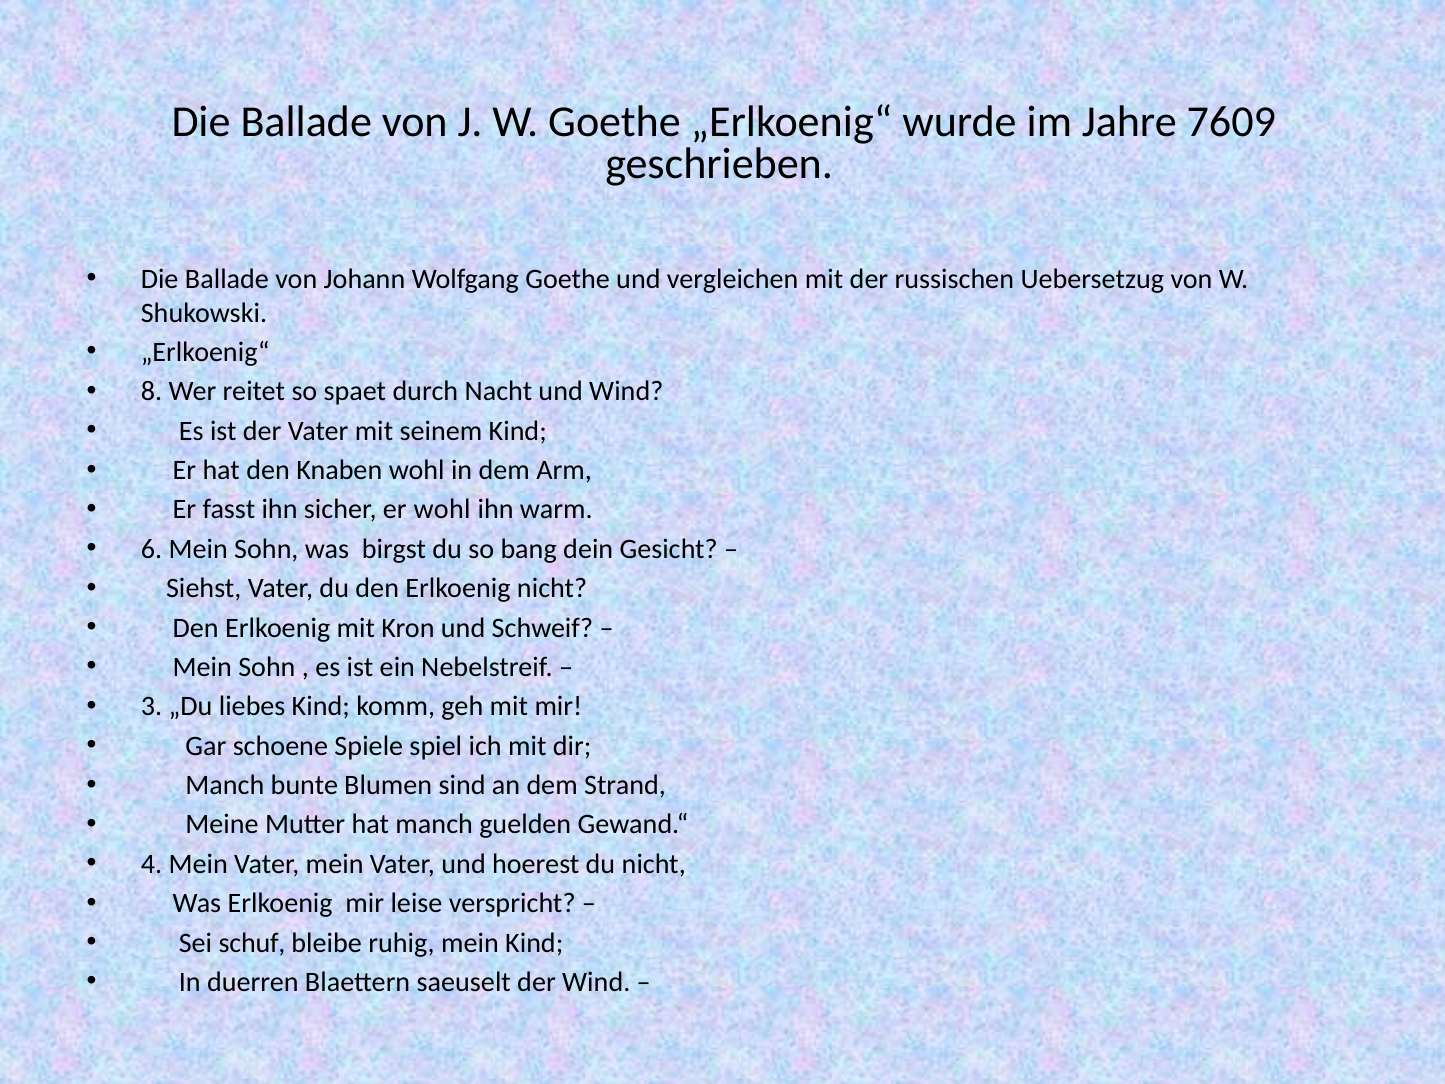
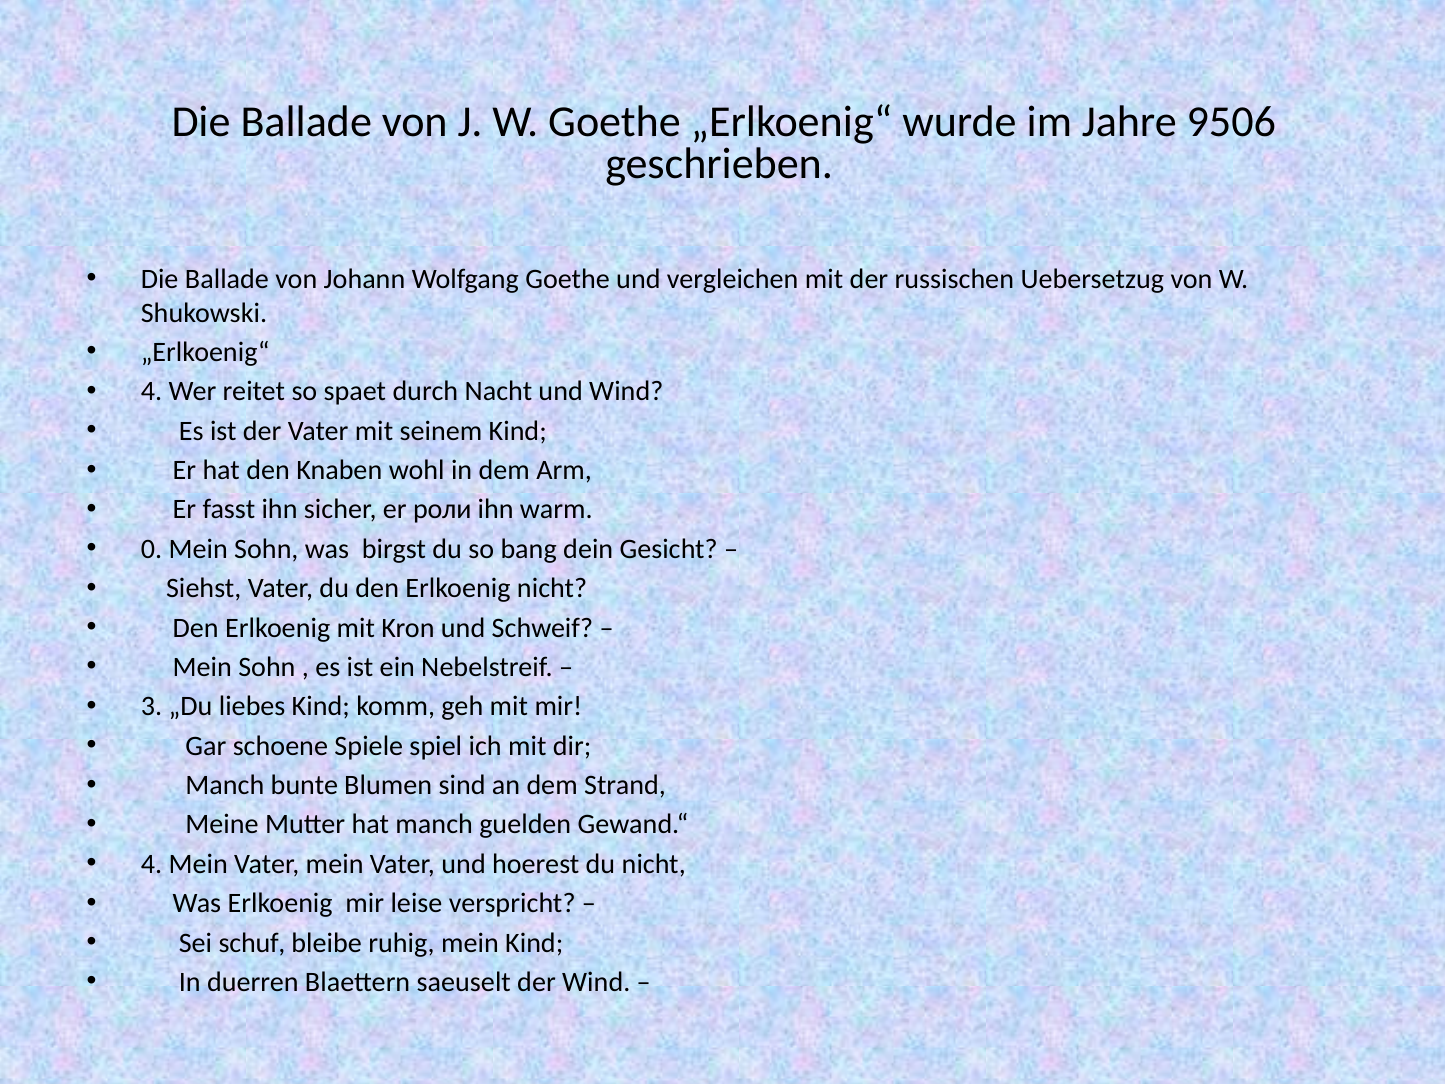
7609: 7609 -> 9506 (1231, 122)
8: 8 -> 4 (152, 391)
er wohl: wohl -> роли (442, 510)
6: 6 -> 0 (152, 549)
